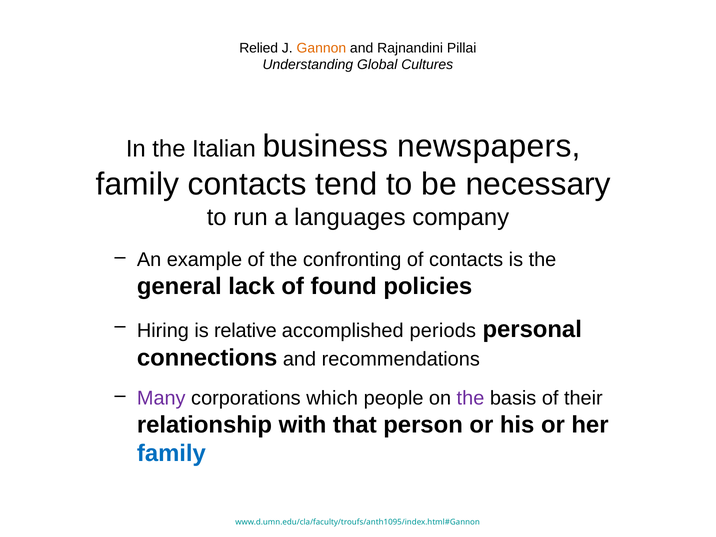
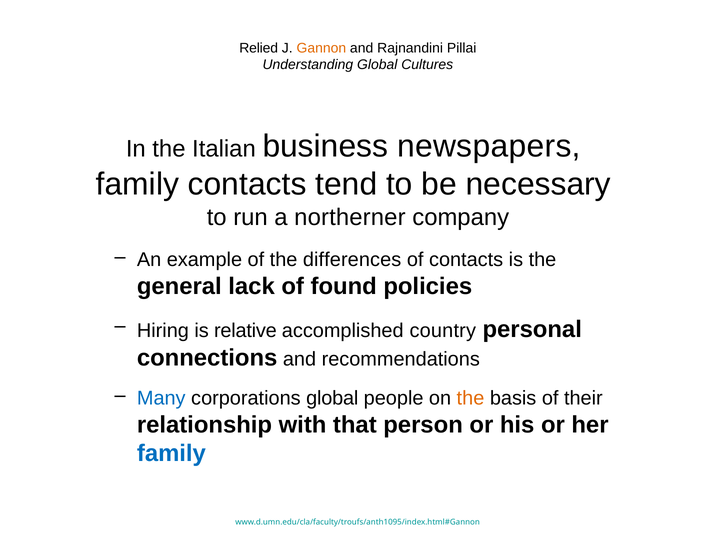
languages: languages -> northerner (350, 217)
confronting: confronting -> differences (352, 260)
periods: periods -> country (443, 331)
Many colour: purple -> blue (161, 398)
corporations which: which -> global (332, 398)
the colour: purple -> orange (470, 398)
